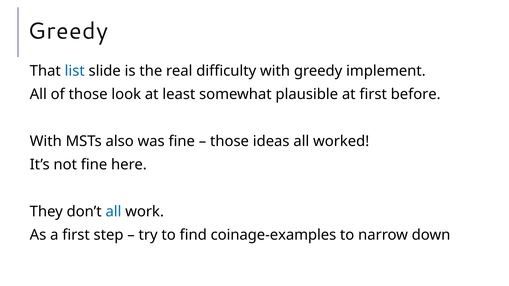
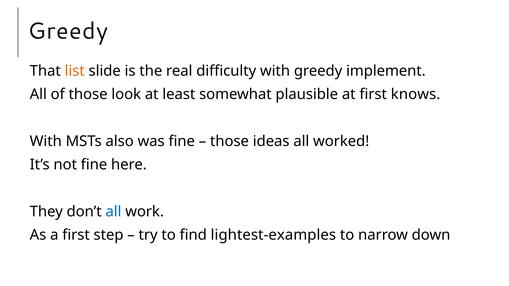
list colour: blue -> orange (75, 71)
before: before -> knows (416, 94)
coinage-examples: coinage-examples -> lightest-examples (273, 235)
